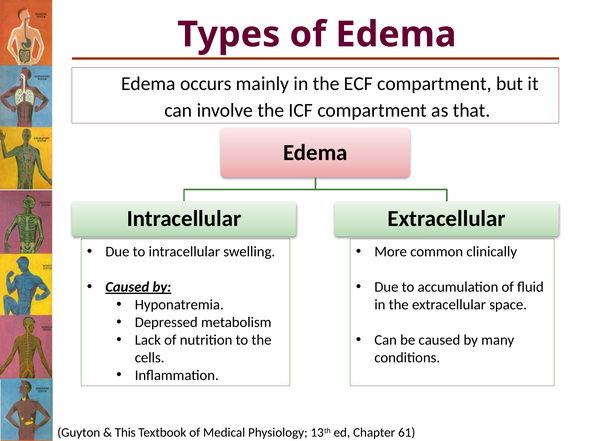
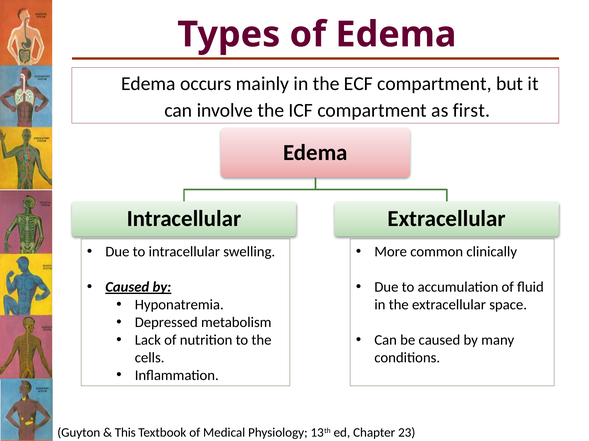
that: that -> first (472, 111)
61: 61 -> 23 (407, 433)
